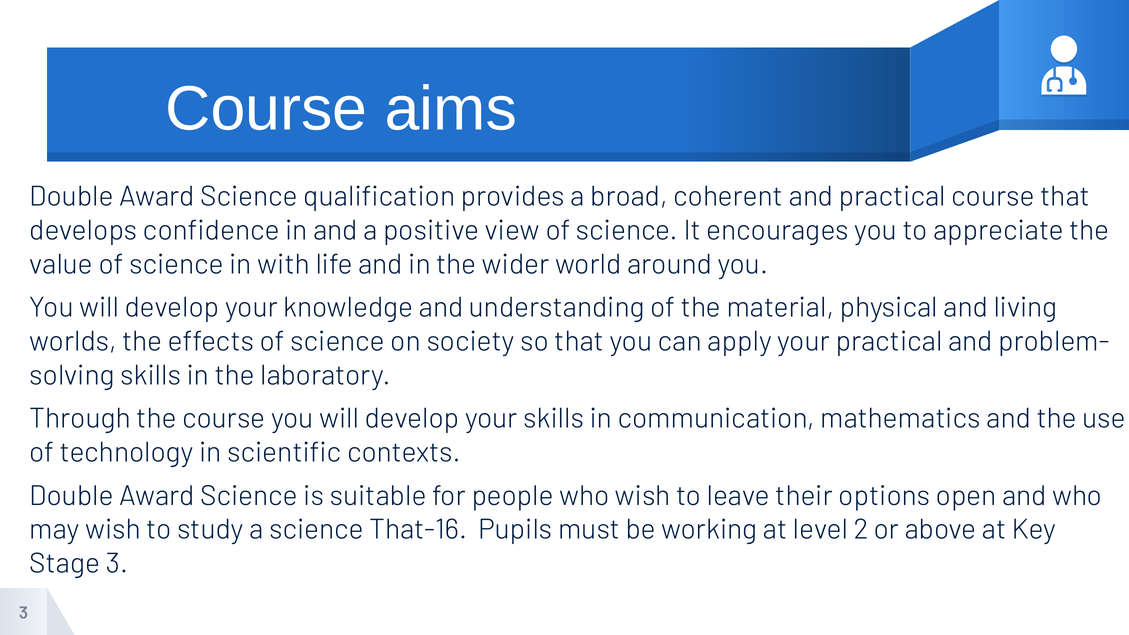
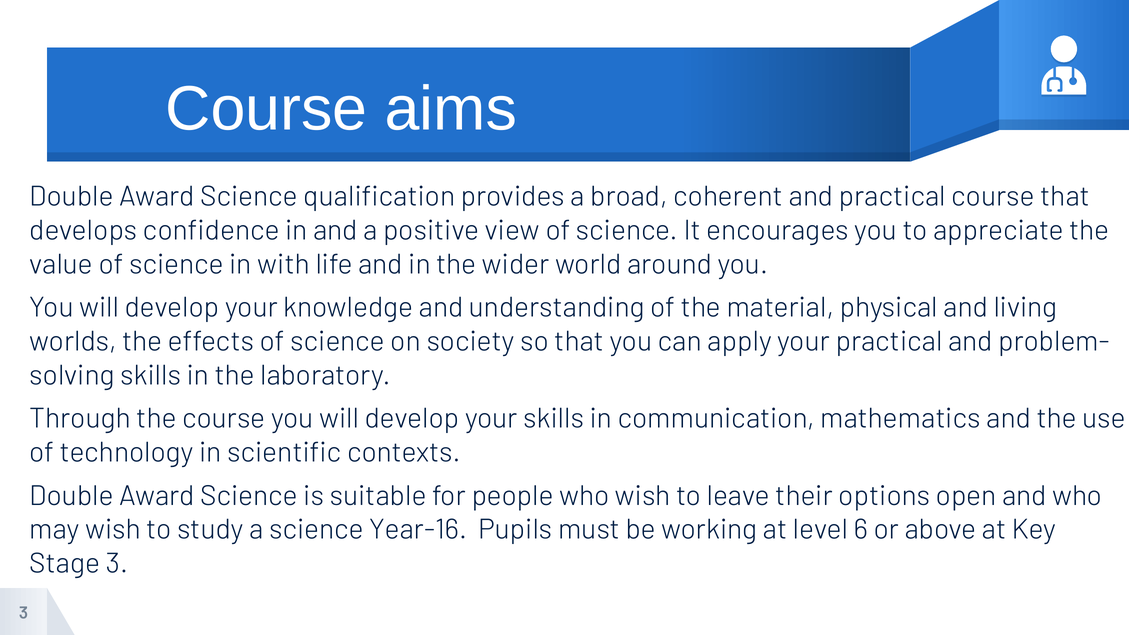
That-16: That-16 -> Year-16 (418, 530)
2: 2 -> 6 (861, 530)
